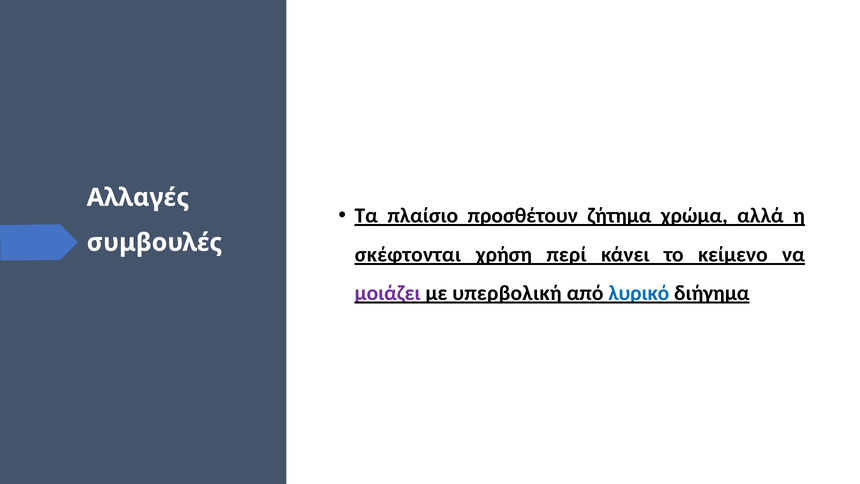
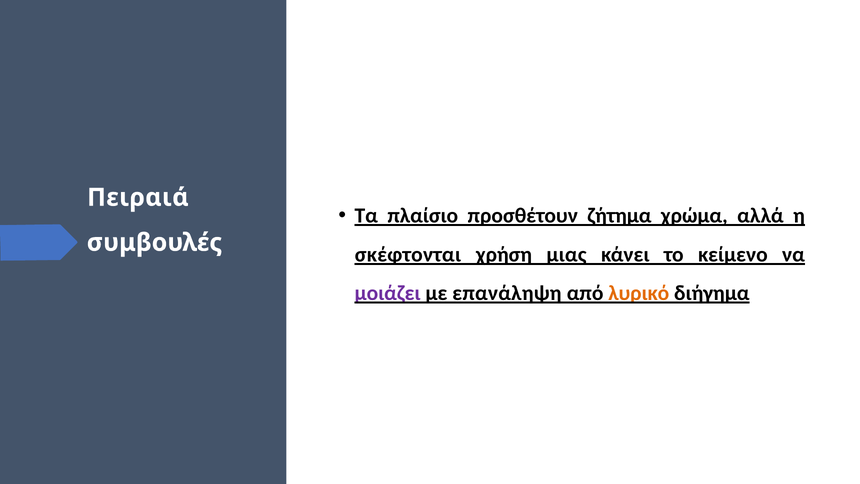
Αλλαγές: Αλλαγές -> Πειραιά (138, 197)
περί: περί -> μιας (566, 254)
υπερβολική: υπερβολική -> επανάληψη (507, 293)
λυρικό colour: blue -> orange (639, 293)
